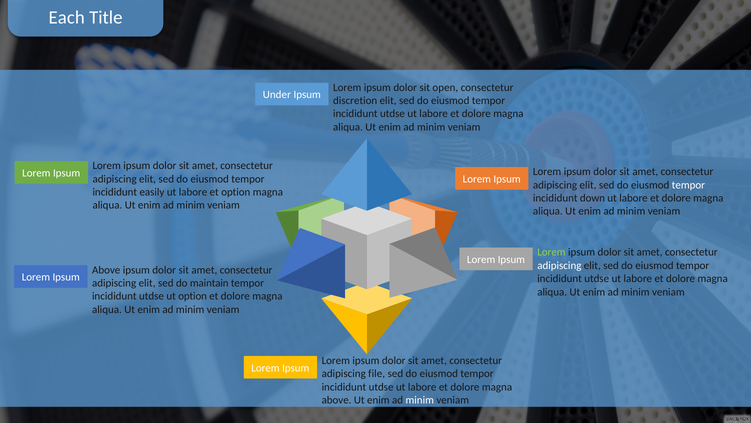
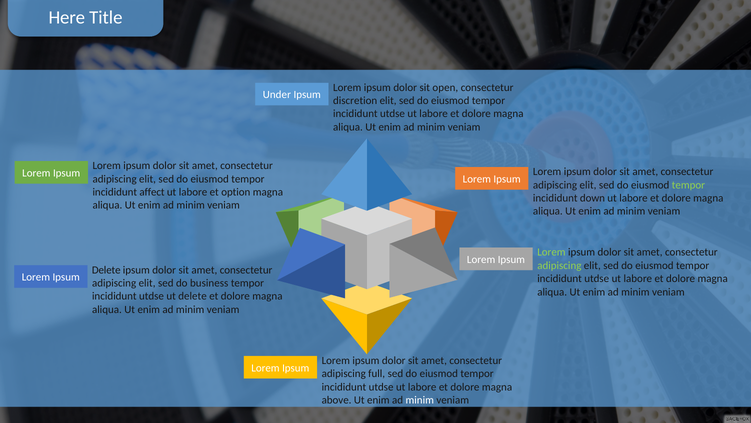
Each: Each -> Here (67, 18)
tempor colour: white -> light green (688, 185)
easily: easily -> affect (152, 192)
adipiscing colour: white -> light green (559, 265)
Above: Above -> Delete (106, 270)
maintain: maintain -> business (209, 283)
ut option: option -> delete (193, 296)
file: file -> full (377, 373)
